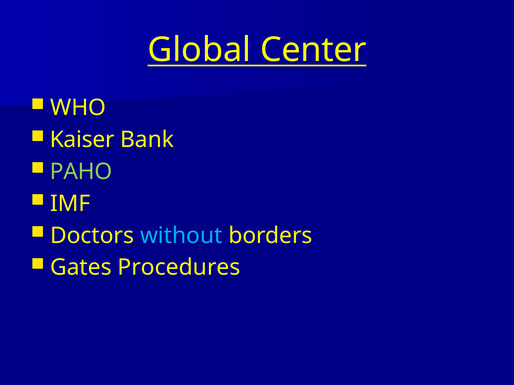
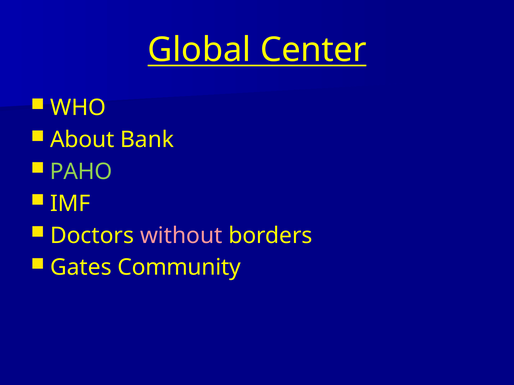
Kaiser: Kaiser -> About (82, 140)
without colour: light blue -> pink (181, 236)
Procedures: Procedures -> Community (179, 268)
